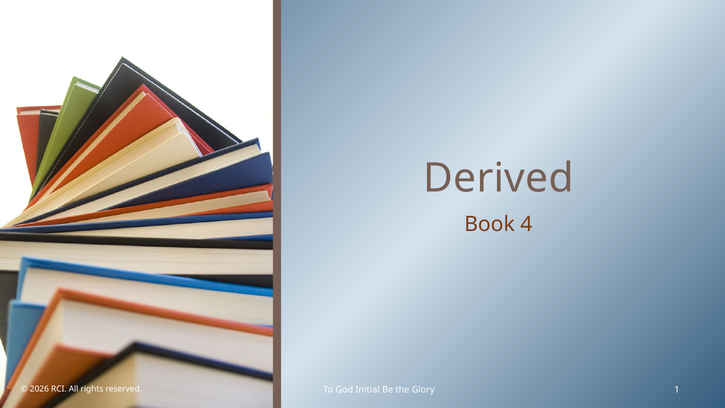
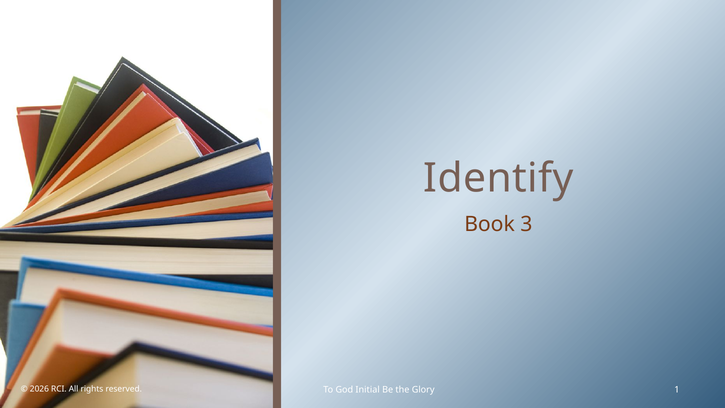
Derived: Derived -> Identify (498, 178)
4: 4 -> 3 (526, 224)
